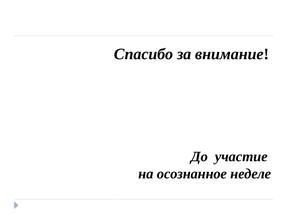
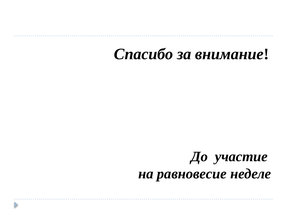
осознанное: осознанное -> равновесие (192, 174)
